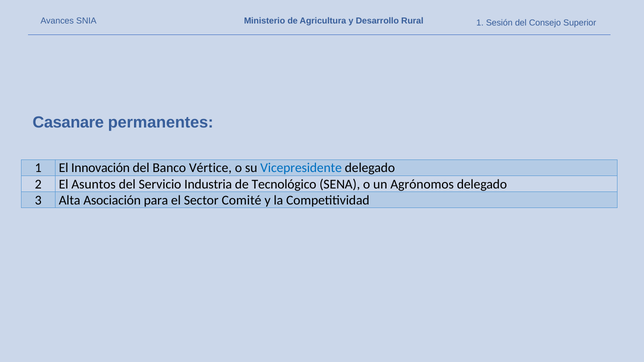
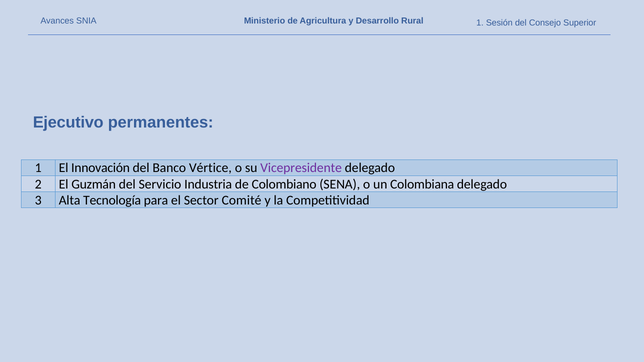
Casanare: Casanare -> Ejecutivo (68, 123)
Vicepresidente colour: blue -> purple (301, 168)
Asuntos: Asuntos -> Guzmán (94, 184)
Tecnológico: Tecnológico -> Colombiano (284, 184)
Agrónomos: Agrónomos -> Colombiana (422, 184)
Asociación: Asociación -> Tecnología (112, 200)
